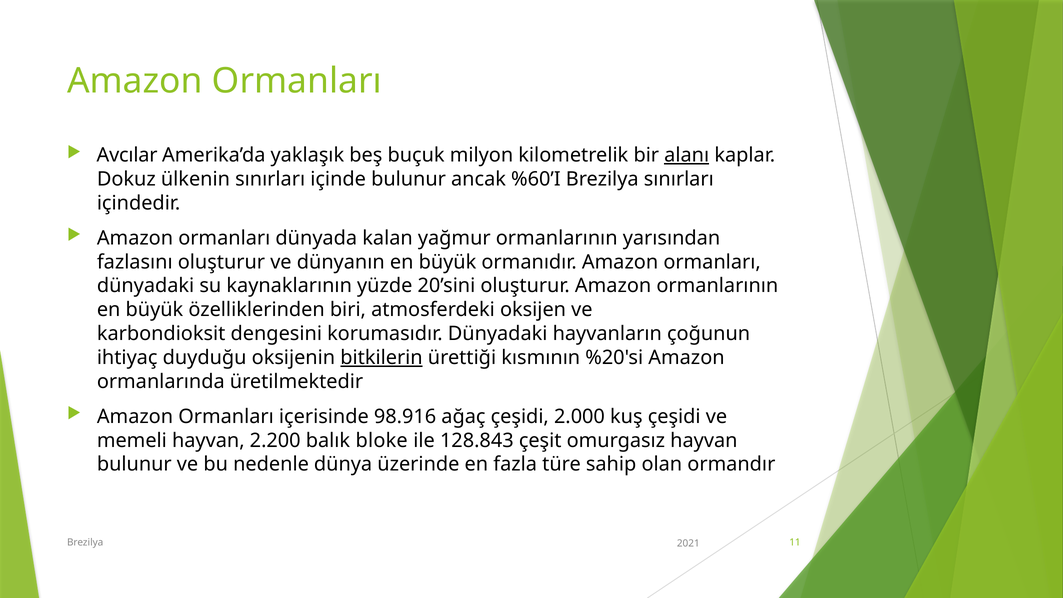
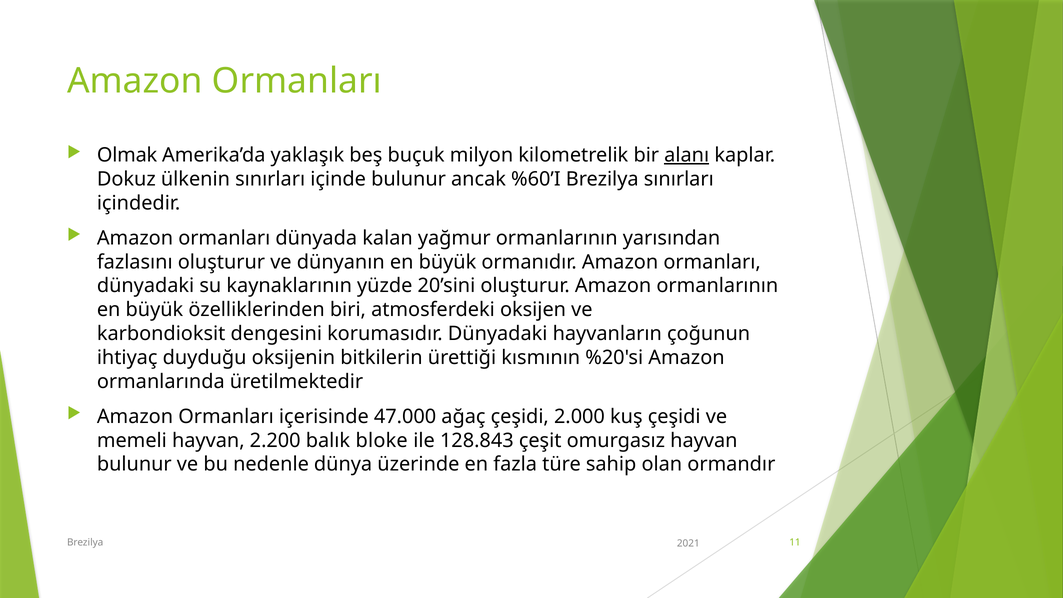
Avcılar: Avcılar -> Olmak (127, 155)
bitkilerin underline: present -> none (382, 358)
98.916: 98.916 -> 47.000 (405, 416)
